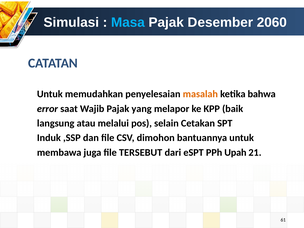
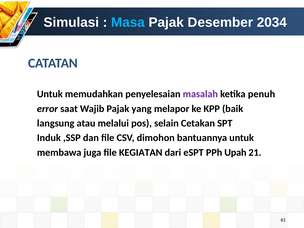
2060: 2060 -> 2034 (272, 22)
masalah colour: orange -> purple (200, 94)
bahwa: bahwa -> penuh (262, 94)
TERSEBUT: TERSEBUT -> KEGIATAN (141, 152)
